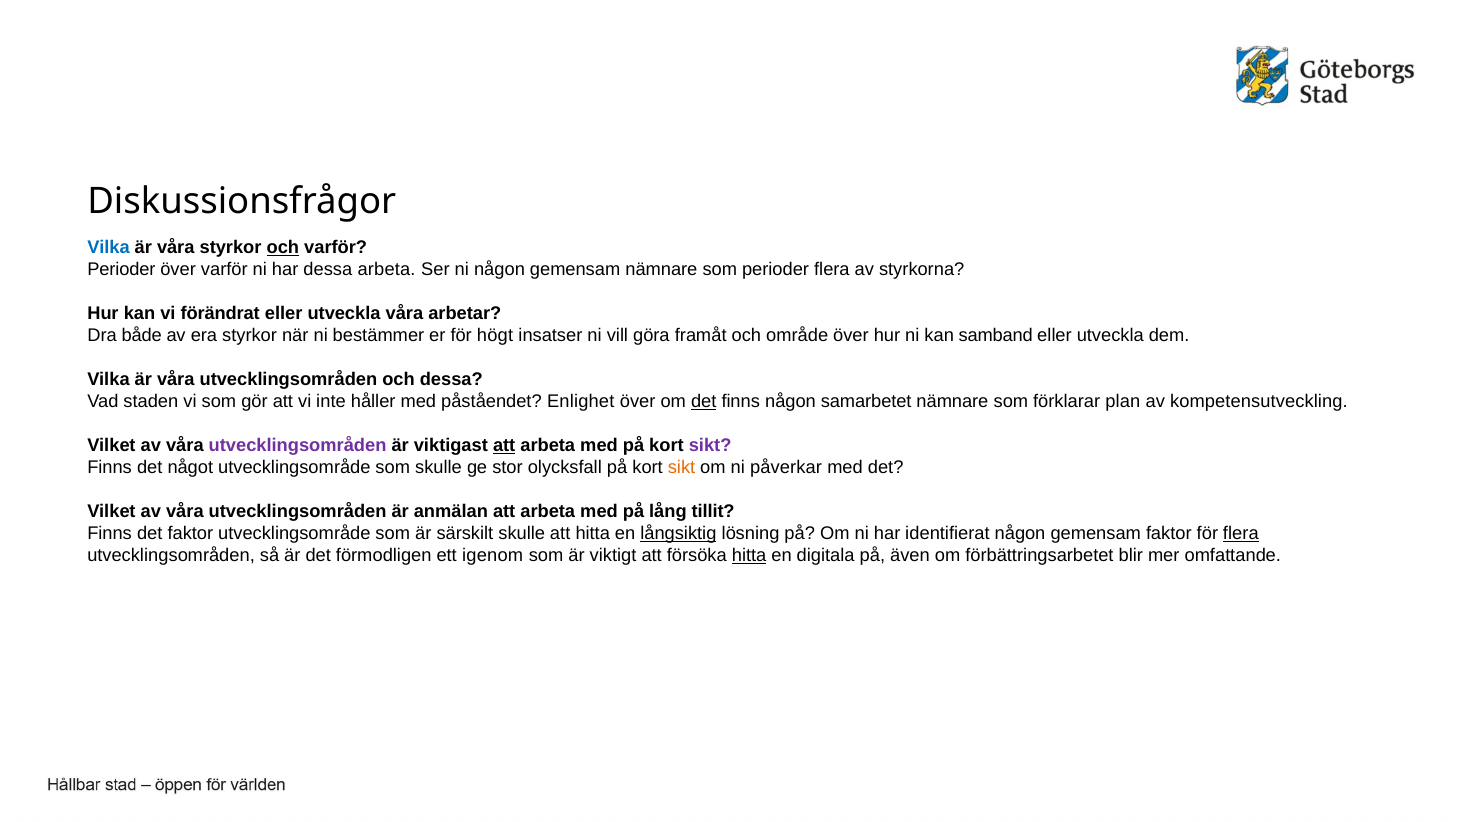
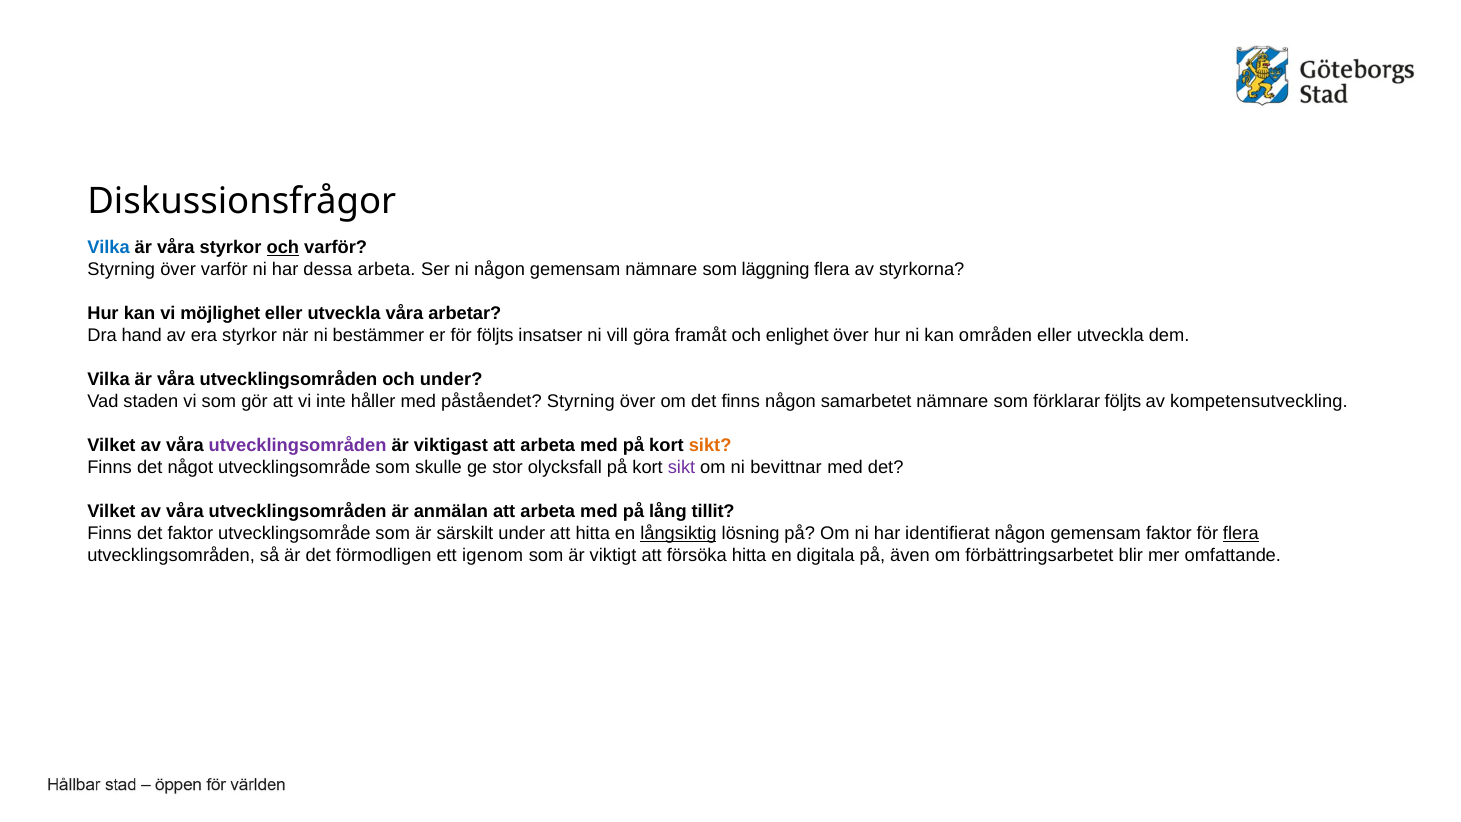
Perioder: Perioder -> Styrning (121, 270)
som perioder: perioder -> läggning (776, 270)
förändrat: förändrat -> möjlighet (220, 314)
både: både -> hand (142, 336)
för högt: högt -> följts (495, 336)
område: område -> enlighet (797, 336)
samband: samband -> områden (996, 336)
och dessa: dessa -> under (451, 380)
påståendet Enlighet: Enlighet -> Styrning (581, 401)
det underline: present -> none (704, 401)
förklarar plan: plan -> följts (1123, 401)
att underline: present -> none (504, 445)
sikt colour: purple -> orange (710, 445)
sikt colour: orange -> purple (682, 467)
påverkar: påverkar -> bevittnar (786, 467)
särskilt skulle: skulle -> under (522, 533)
hitta underline: present -> none (749, 555)
